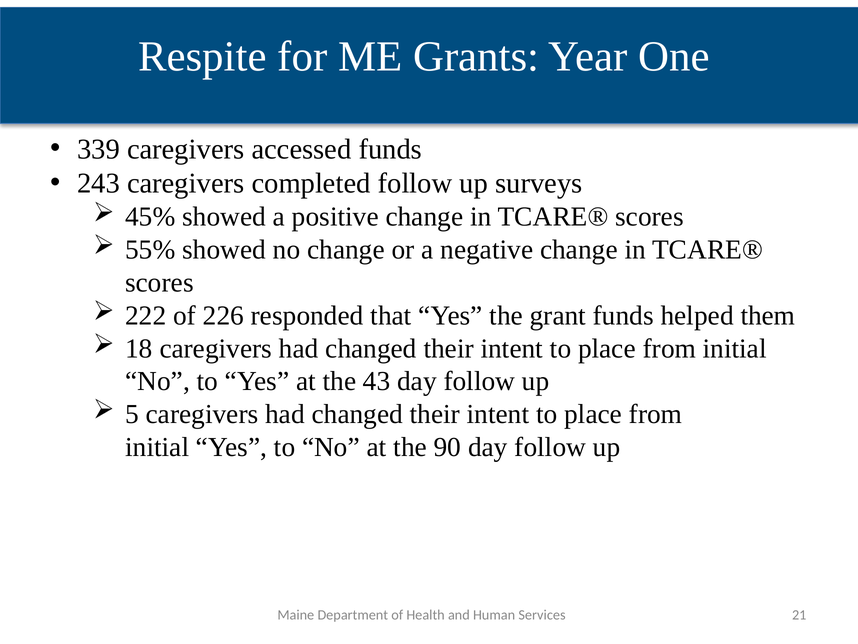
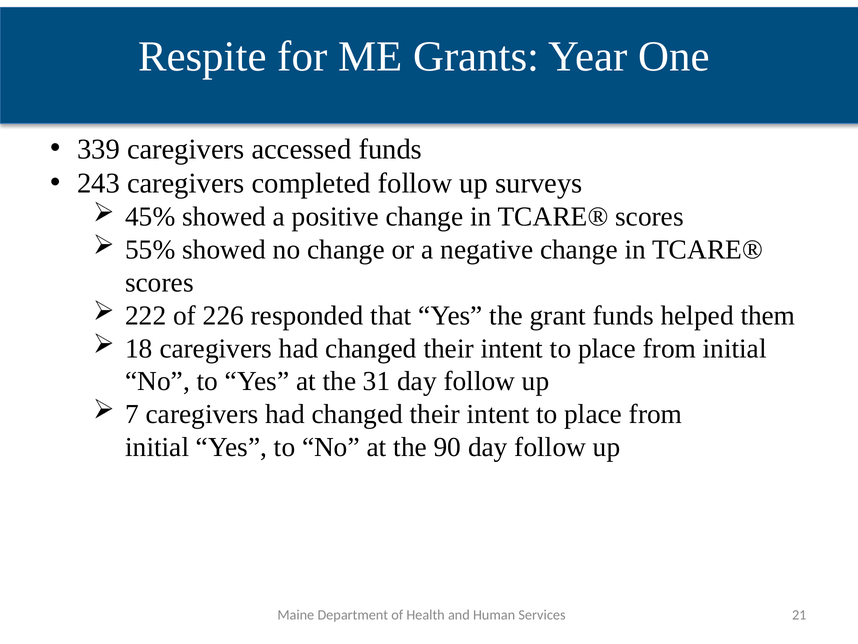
43: 43 -> 31 (377, 381)
5: 5 -> 7 (132, 414)
